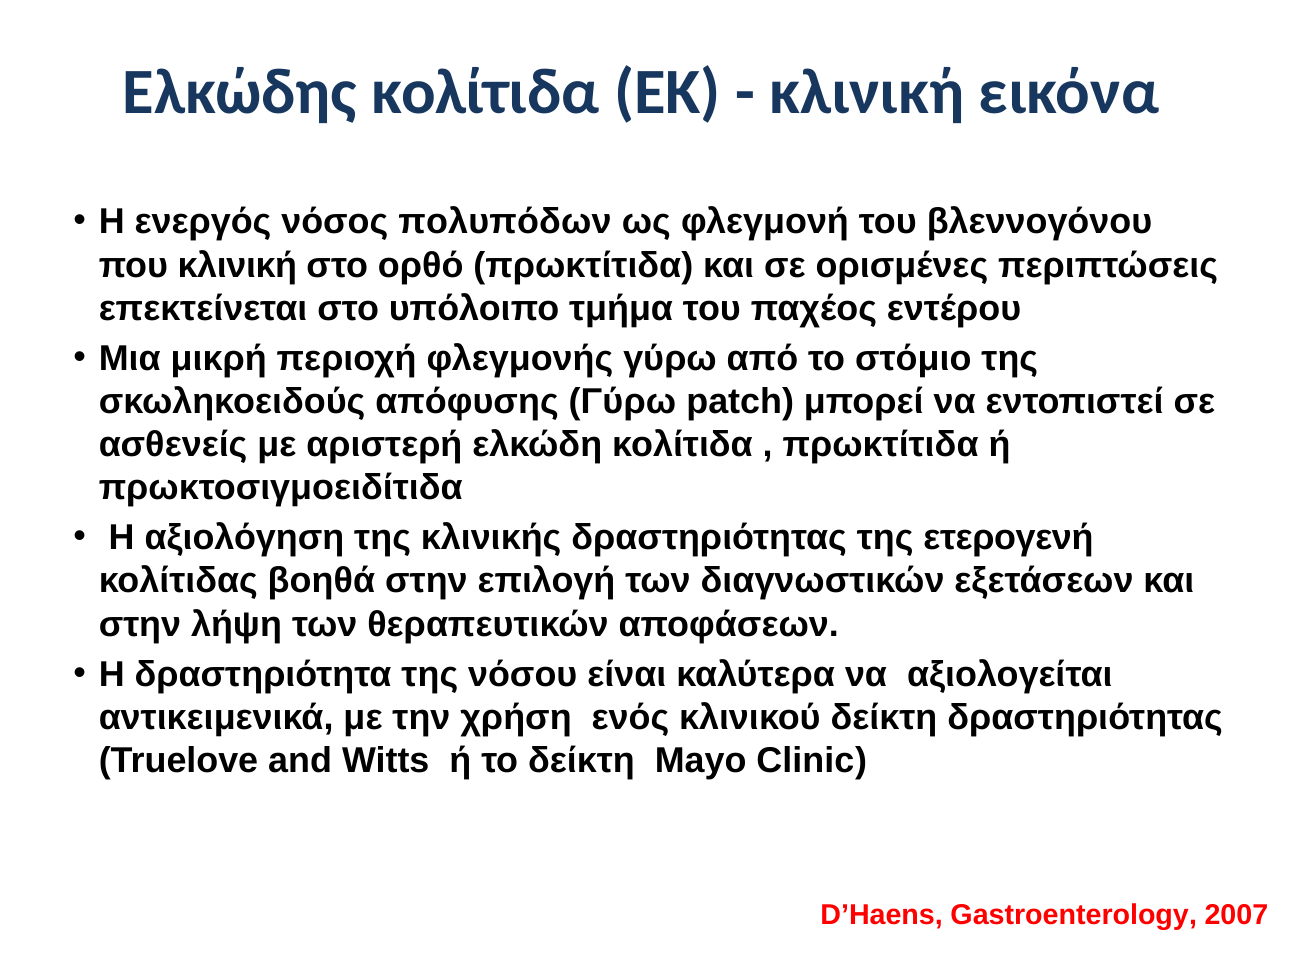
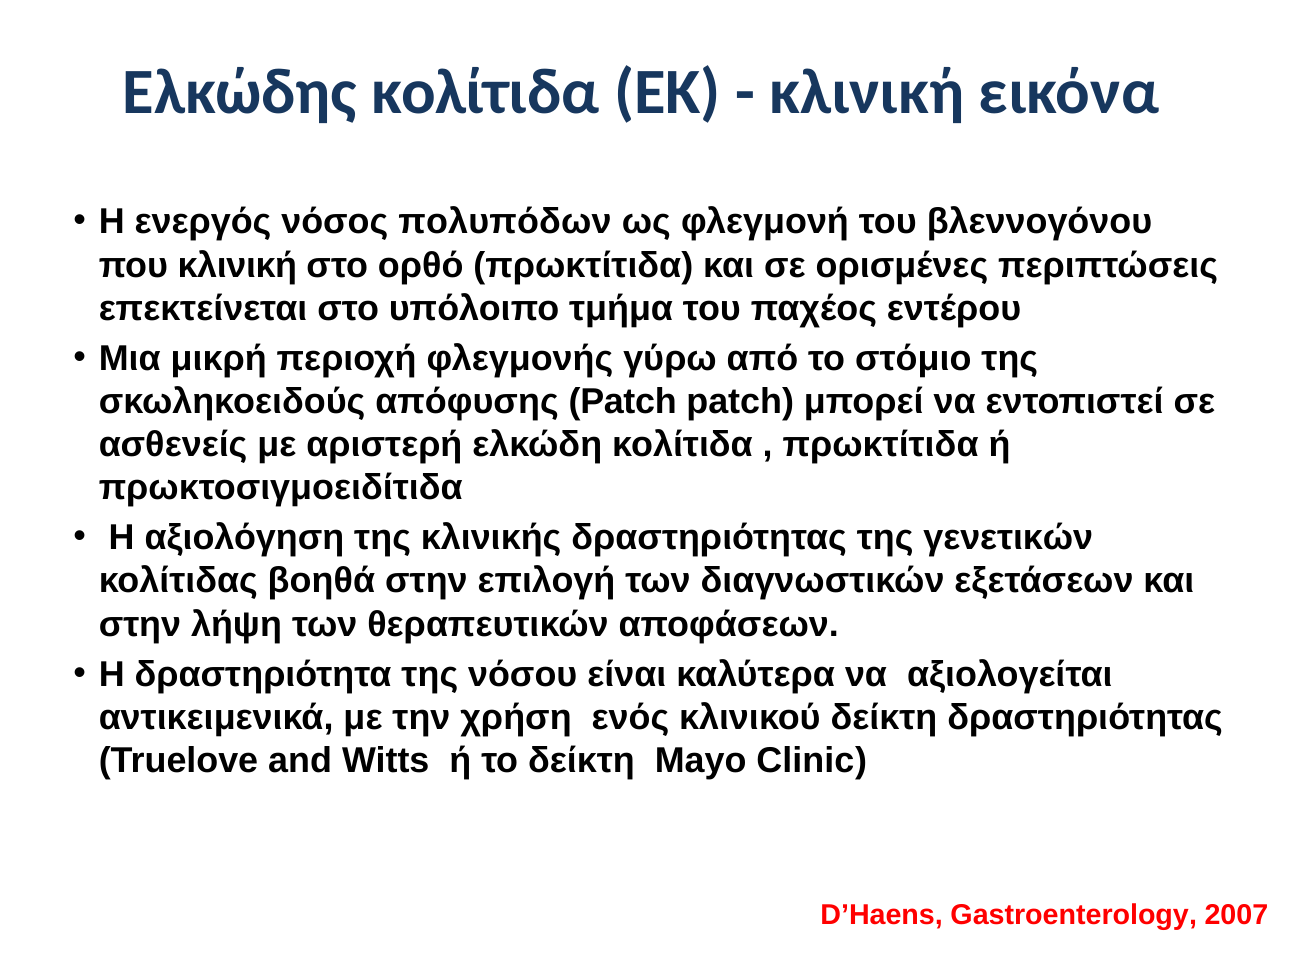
απόφυσης Γύρω: Γύρω -> Patch (623, 402)
ετερογενή: ετερογενή -> γενετικών (1008, 538)
